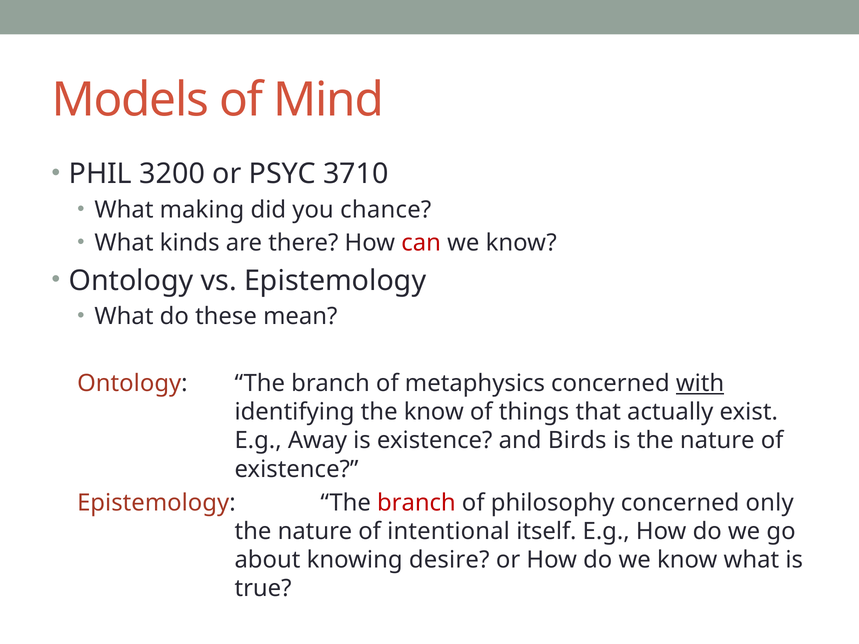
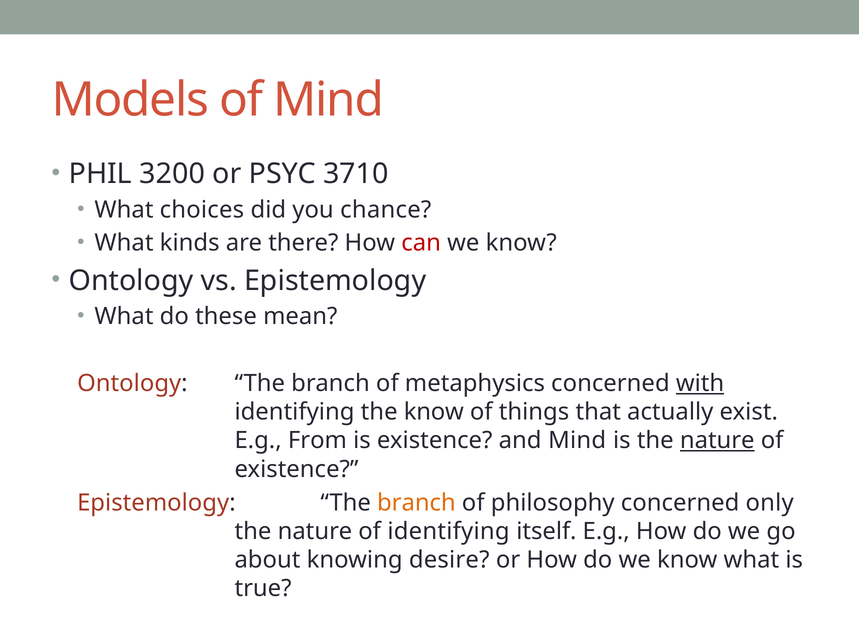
making: making -> choices (202, 210)
Away: Away -> From (317, 441)
and Birds: Birds -> Mind (577, 441)
nature underline: none -> present (717, 441)
branch colour: red -> orange (416, 503)
of intentional: intentional -> identifying (448, 531)
